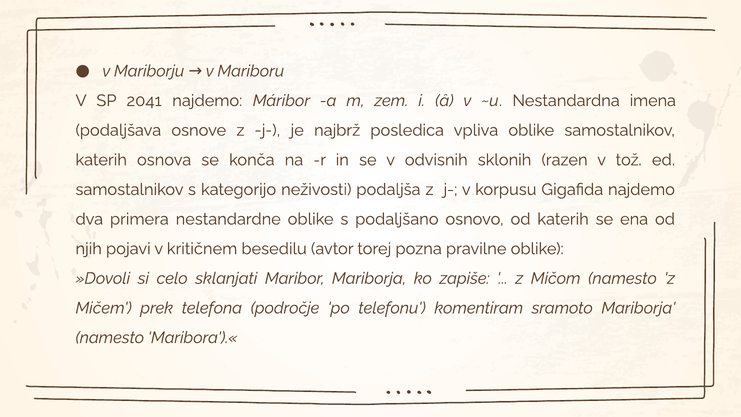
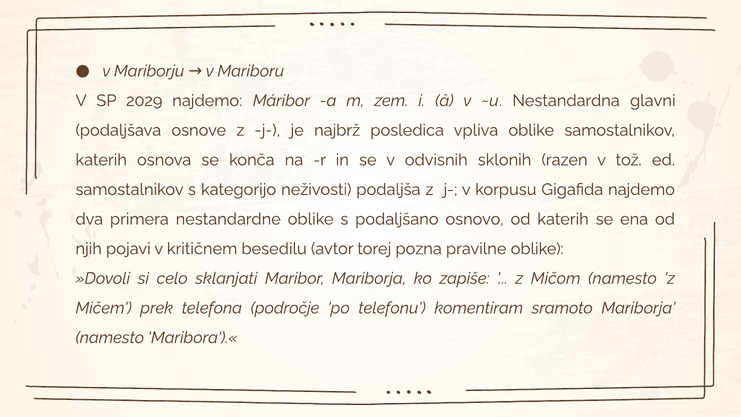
2041: 2041 -> 2029 (144, 101)
imena: imena -> glavni (653, 101)
